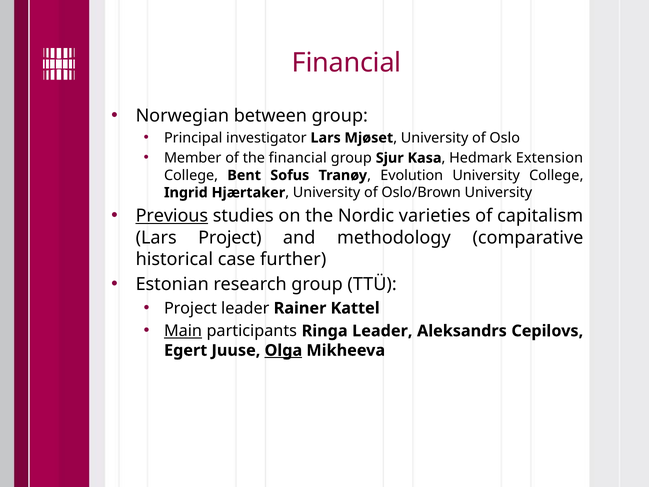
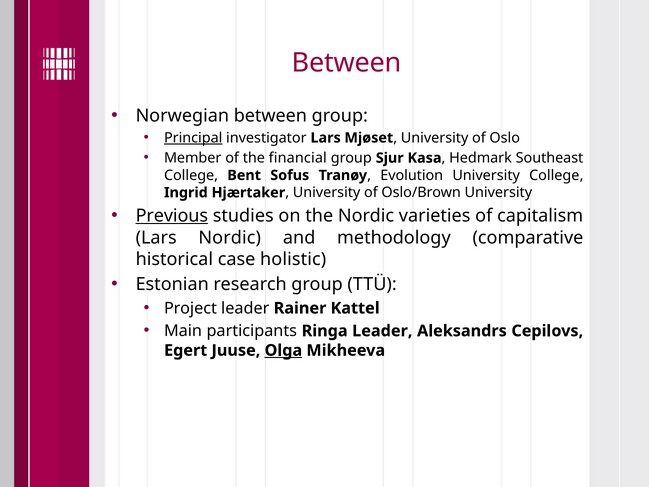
Financial: Financial -> Between (347, 63)
Principal underline: none -> present (193, 138)
Extension: Extension -> Southeast (550, 158)
Lars Project: Project -> Nordic (230, 237)
further: further -> holistic (293, 259)
Main underline: present -> none (183, 331)
